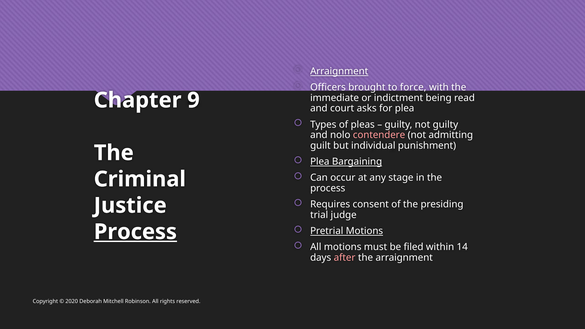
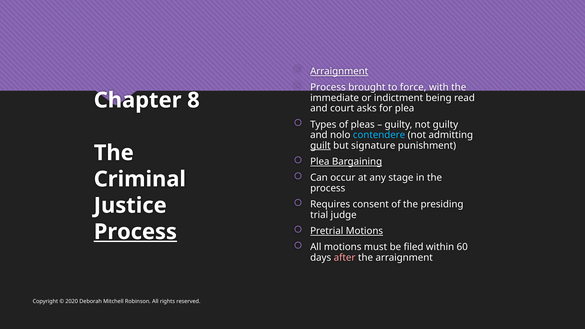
Officers: Officers -> Process (328, 87)
9: 9 -> 8 (193, 100)
contendere colour: pink -> light blue (379, 135)
guilt underline: none -> present (320, 146)
individual: individual -> signature (373, 146)
14: 14 -> 60 (462, 247)
